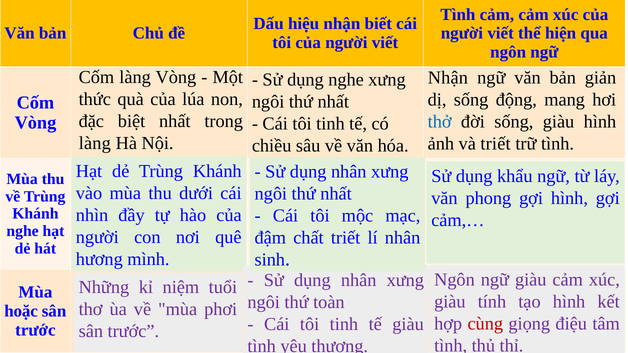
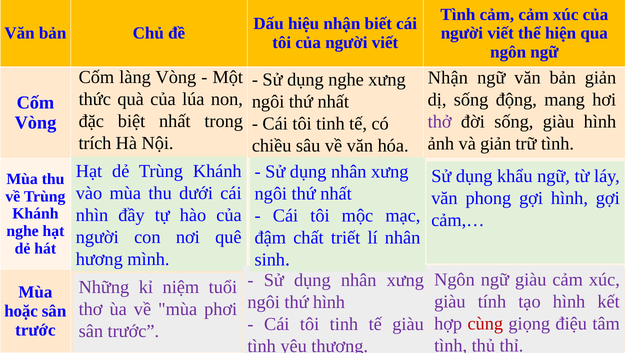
thở colour: blue -> purple (440, 122)
làng: làng -> trích (95, 143)
và triết: triết -> giản (496, 144)
thứ toàn: toàn -> hình (329, 302)
